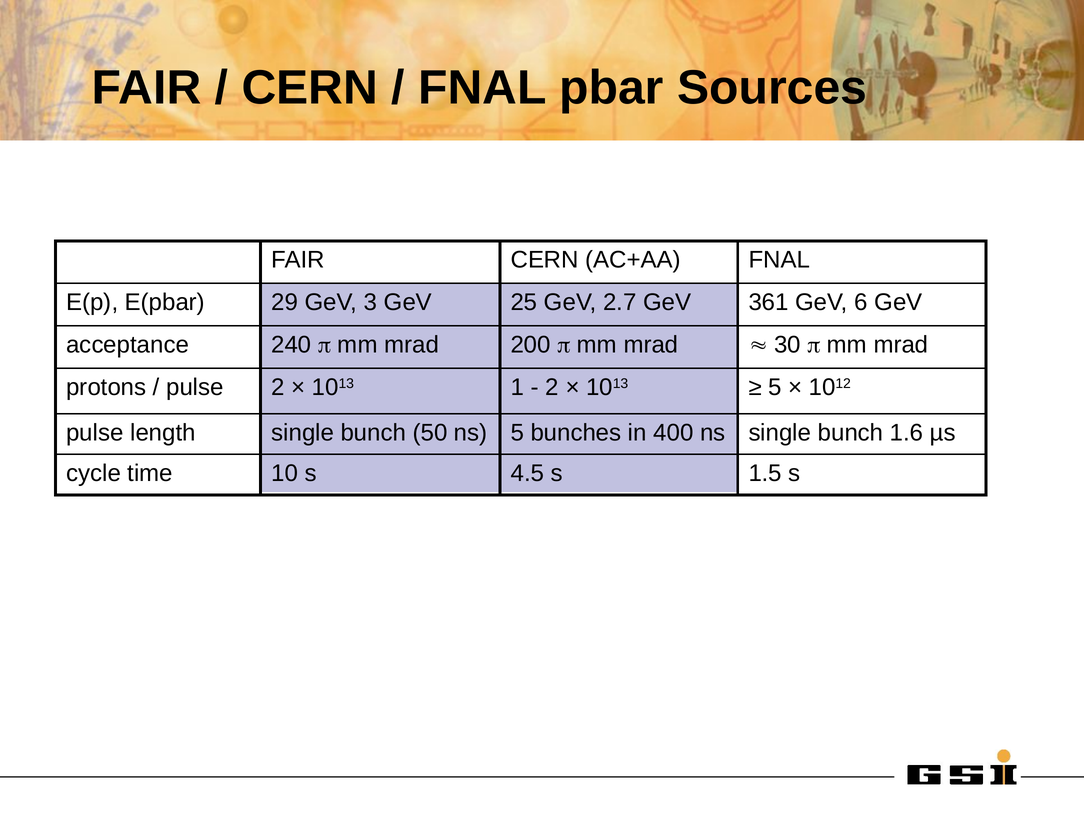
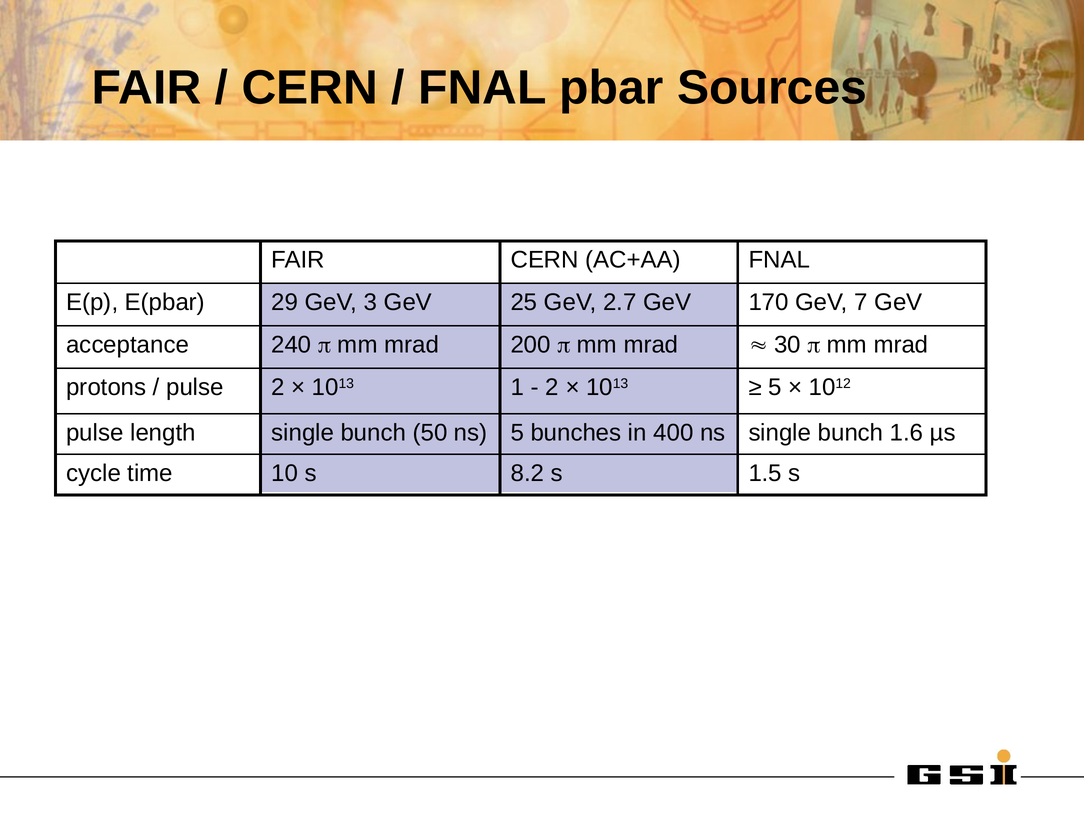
361: 361 -> 170 (769, 302)
6: 6 -> 7 (861, 302)
4.5: 4.5 -> 8.2 (527, 473)
